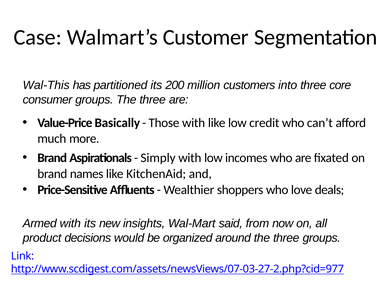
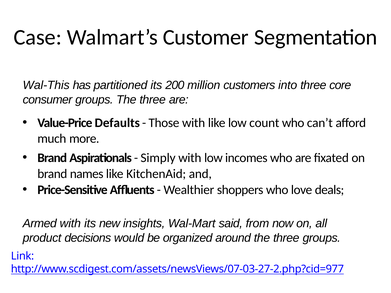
Basically: Basically -> Defaults (117, 123)
credit: credit -> count (264, 123)
